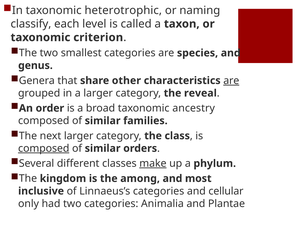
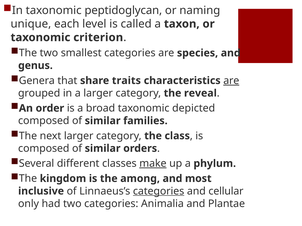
heterotrophic: heterotrophic -> peptidoglycan (123, 10)
classify: classify -> unique (31, 24)
other: other -> traits (126, 81)
ancestry: ancestry -> depicted (194, 108)
composed underline: present -> none (44, 149)
categories underline: none -> present (159, 191)
